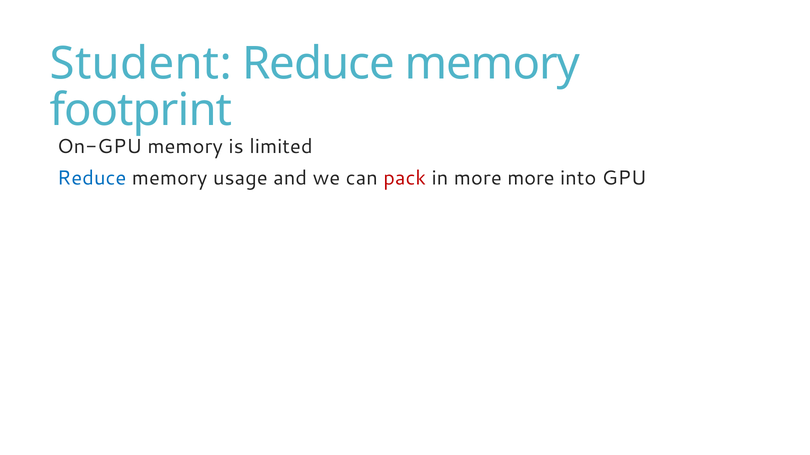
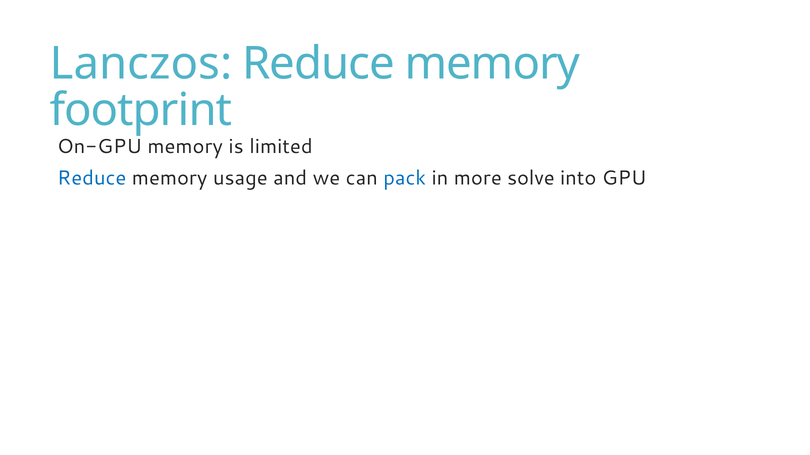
Student: Student -> Lanczos (141, 64)
pack colour: red -> blue (405, 178)
more more: more -> solve (531, 178)
